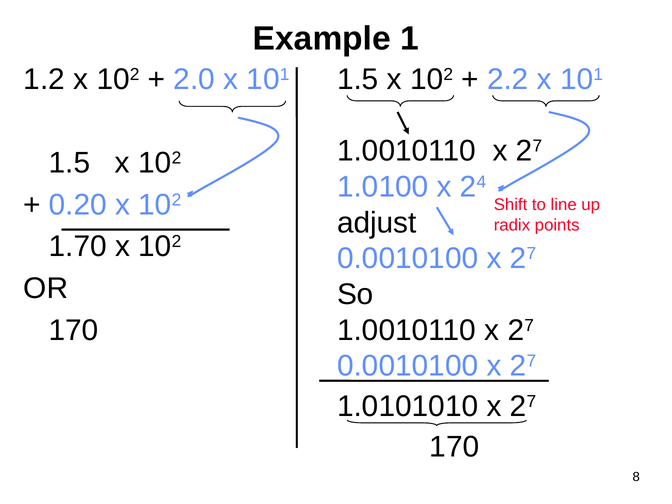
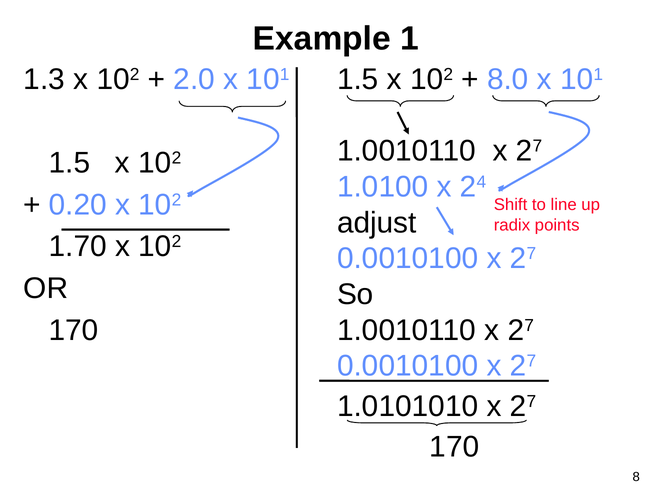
1.2: 1.2 -> 1.3 (44, 79)
2.2: 2.2 -> 8.0 (508, 79)
